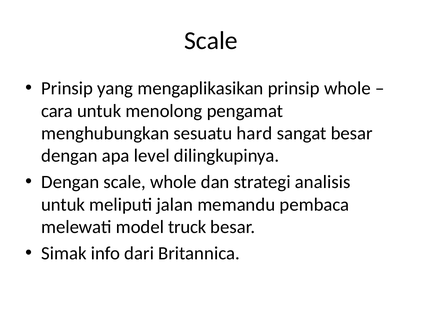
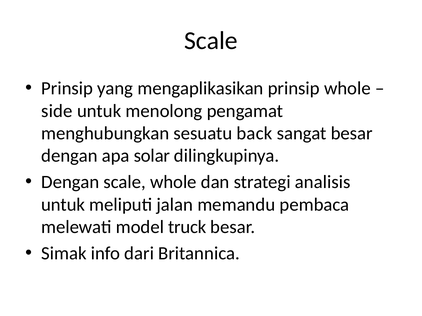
cara: cara -> side (57, 111)
hard: hard -> back (254, 134)
level: level -> solar (152, 156)
